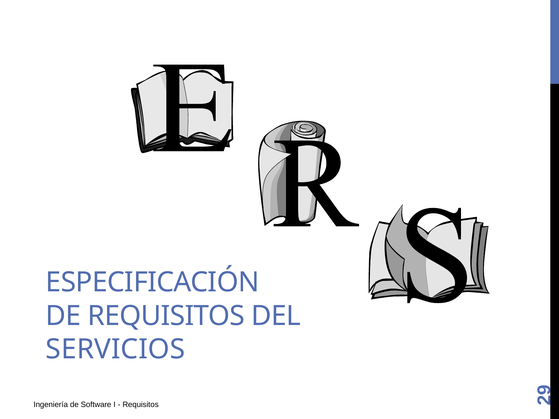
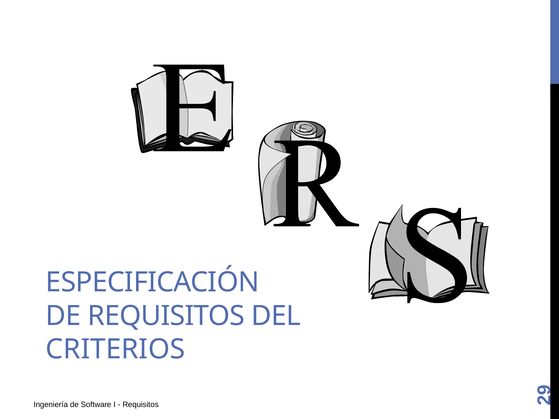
SERVICIOS: SERVICIOS -> CRITERIOS (115, 350)
